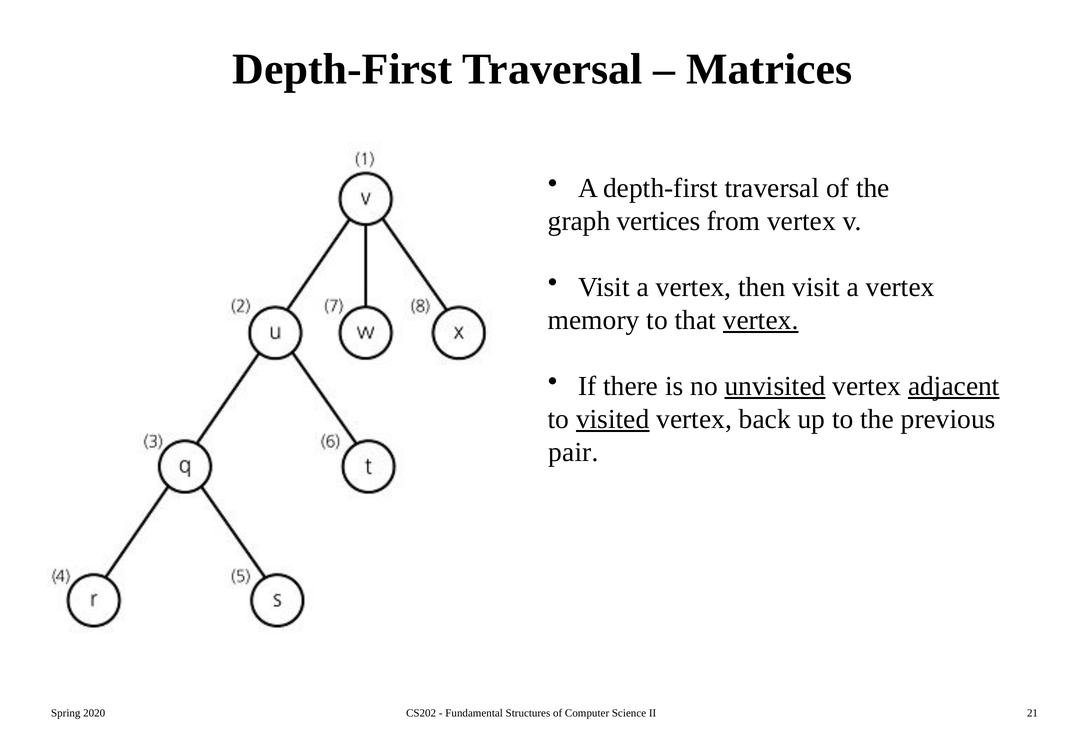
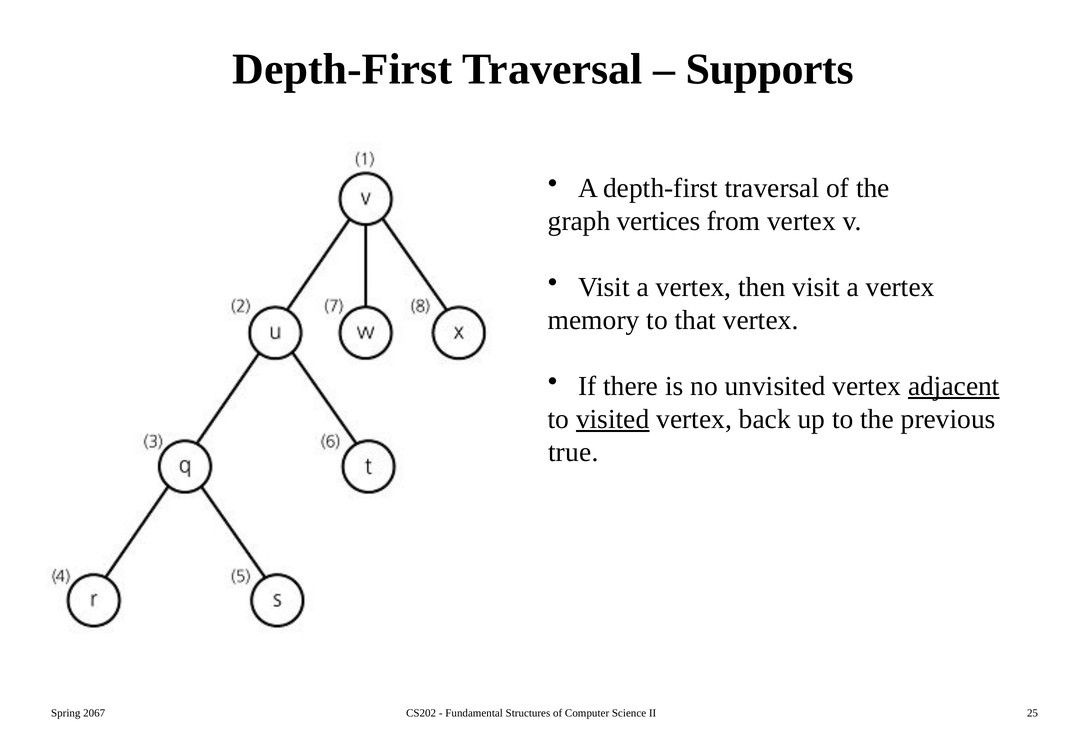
Matrices: Matrices -> Supports (770, 69)
vertex underline: present -> none (761, 320)
unvisited underline: present -> none (775, 386)
pair: pair -> true (573, 452)
2020: 2020 -> 2067 (94, 713)
21: 21 -> 25 (1032, 713)
